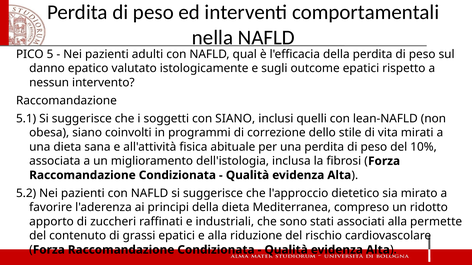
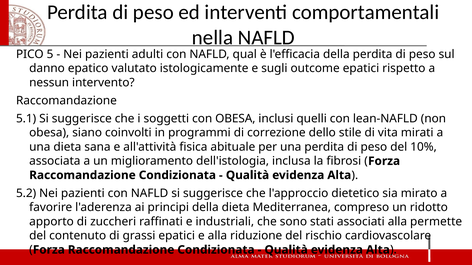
con SIANO: SIANO -> OBESA (235, 119)
